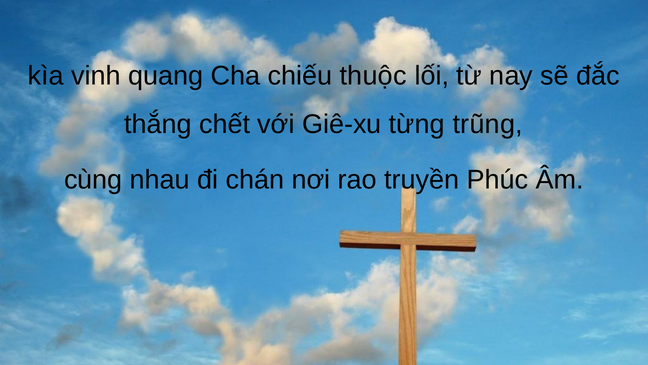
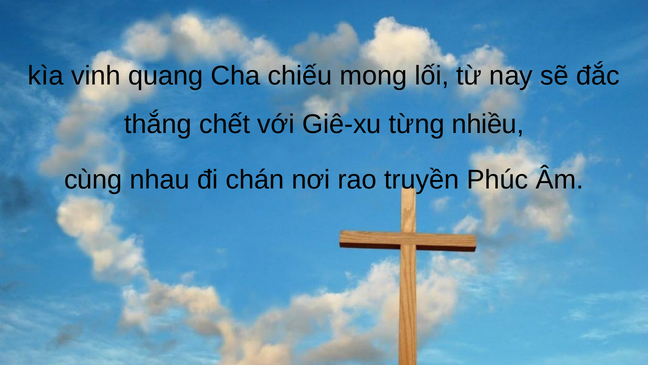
thuộc: thuộc -> mong (373, 76)
trũng: trũng -> nhiều (488, 124)
